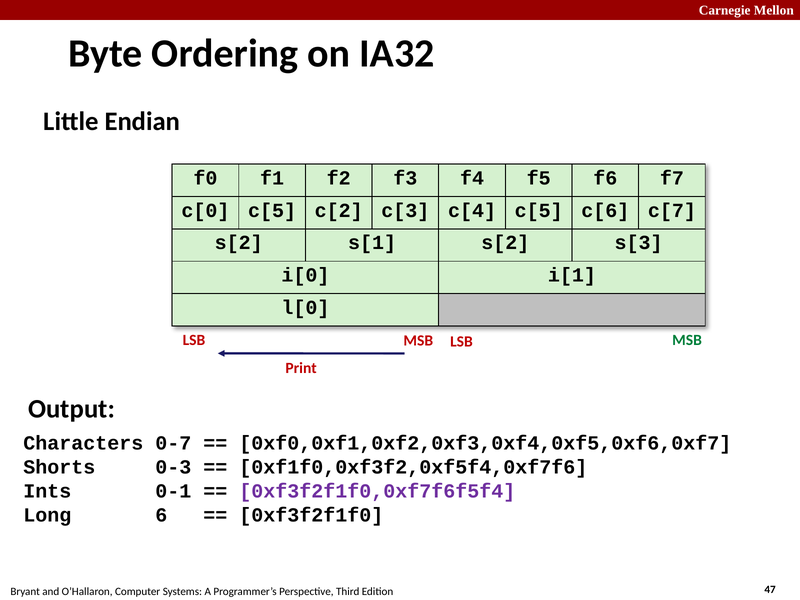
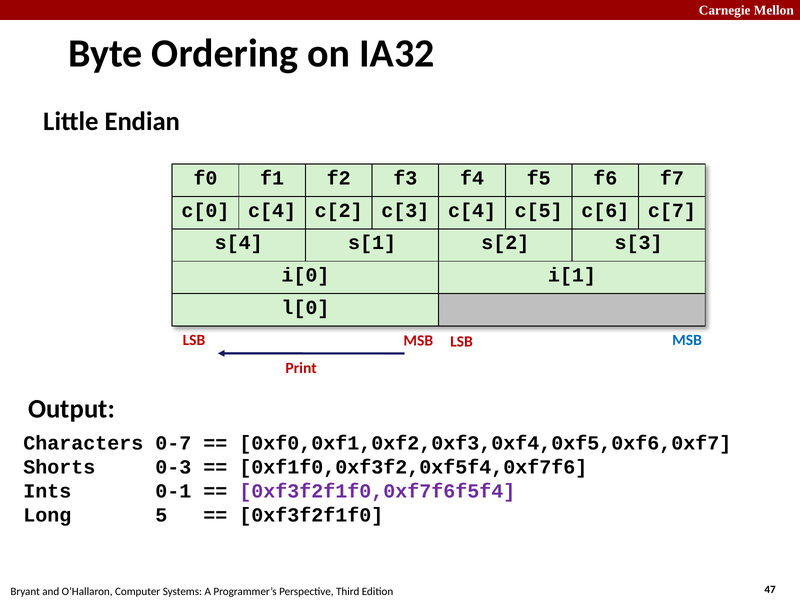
c[0 c[5: c[5 -> c[4 (272, 210)
s[2: s[2 -> s[4 (239, 243)
MSB colour: green -> blue (687, 340)
6: 6 -> 5 (161, 515)
